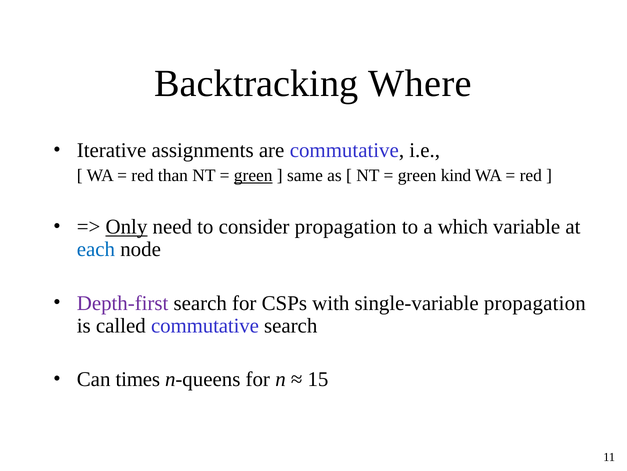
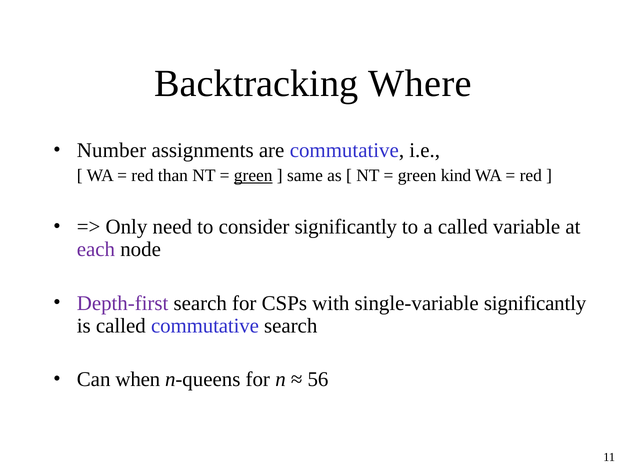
Iterative: Iterative -> Number (111, 150)
Only underline: present -> none (126, 227)
consider propagation: propagation -> significantly (346, 227)
a which: which -> called (463, 227)
each colour: blue -> purple (96, 249)
single-variable propagation: propagation -> significantly (535, 303)
times: times -> when (138, 379)
15: 15 -> 56 (318, 379)
